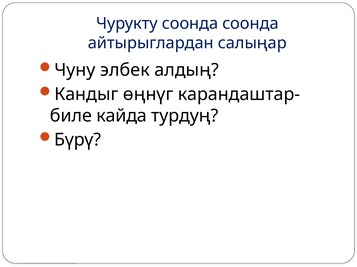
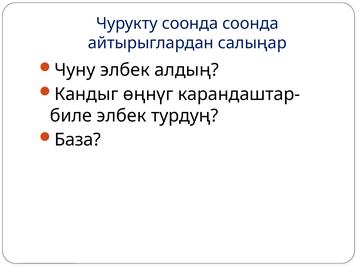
кайда: кайда -> элбек (121, 116)
Бүрү: Бүрү -> База (78, 140)
